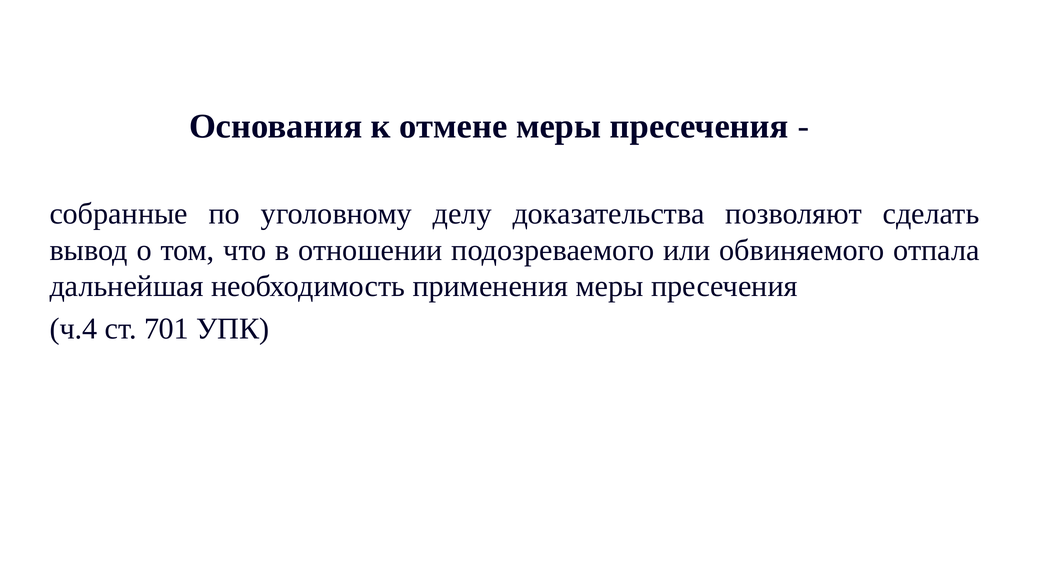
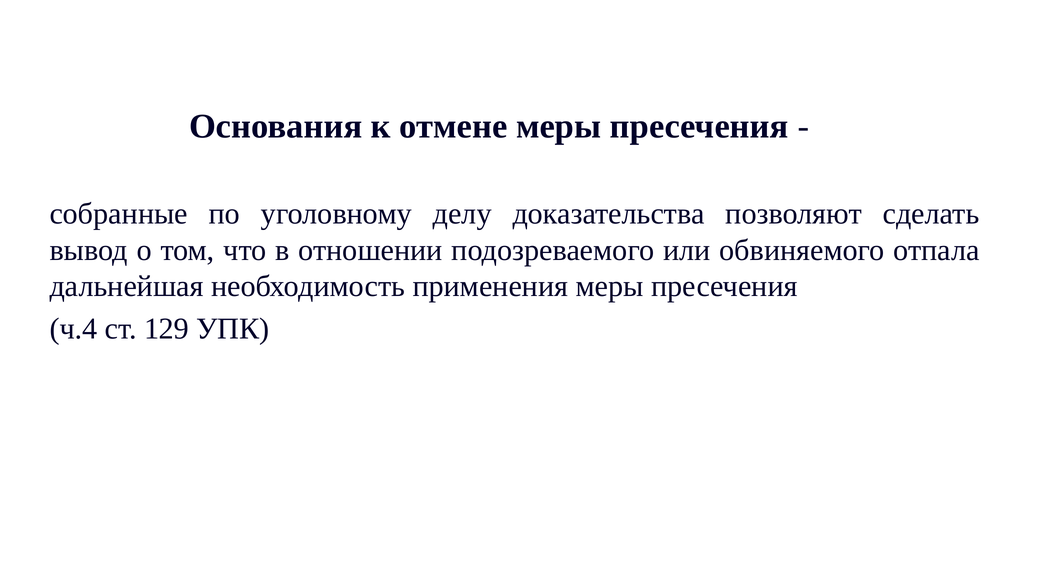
701: 701 -> 129 (167, 329)
